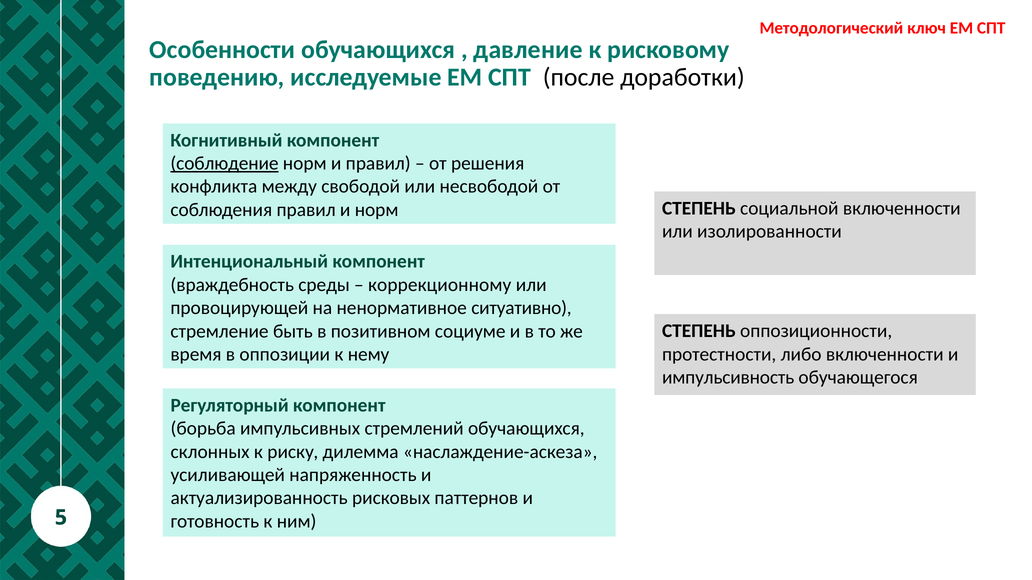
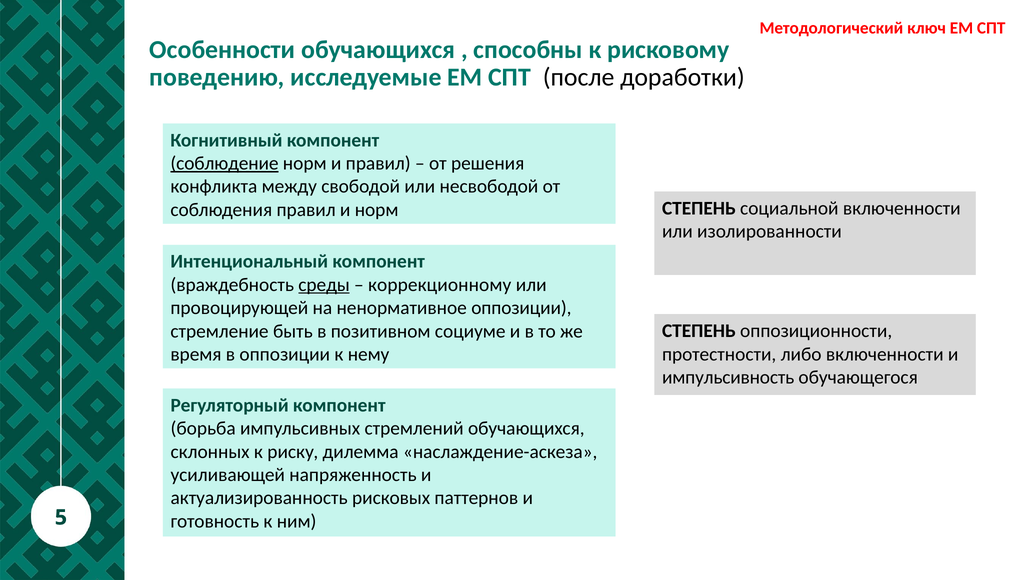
давление: давление -> способны (528, 50)
среды underline: none -> present (324, 285)
ненормативное ситуативно: ситуативно -> оппозиции (521, 308)
